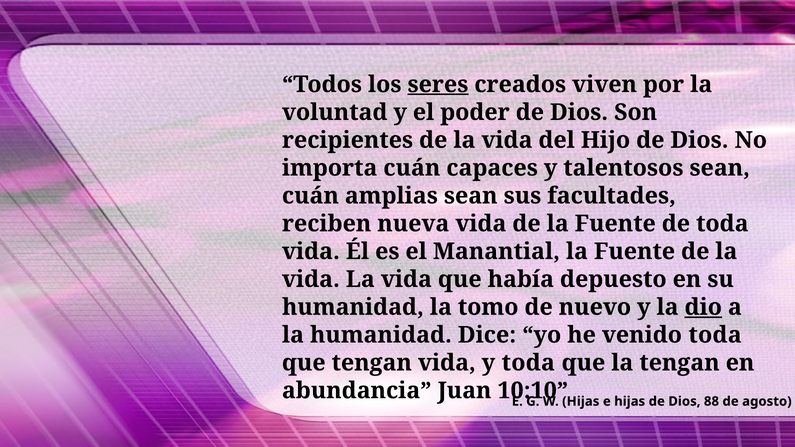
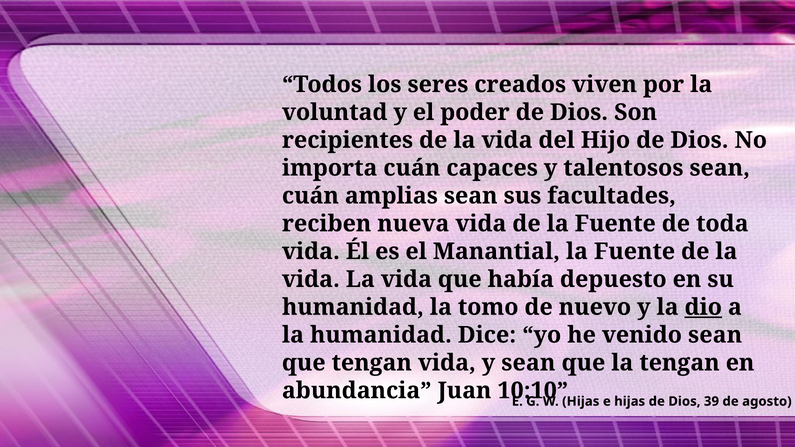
seres underline: present -> none (438, 85)
venido toda: toda -> sean (715, 335)
y toda: toda -> sean (528, 363)
88: 88 -> 39 (711, 401)
